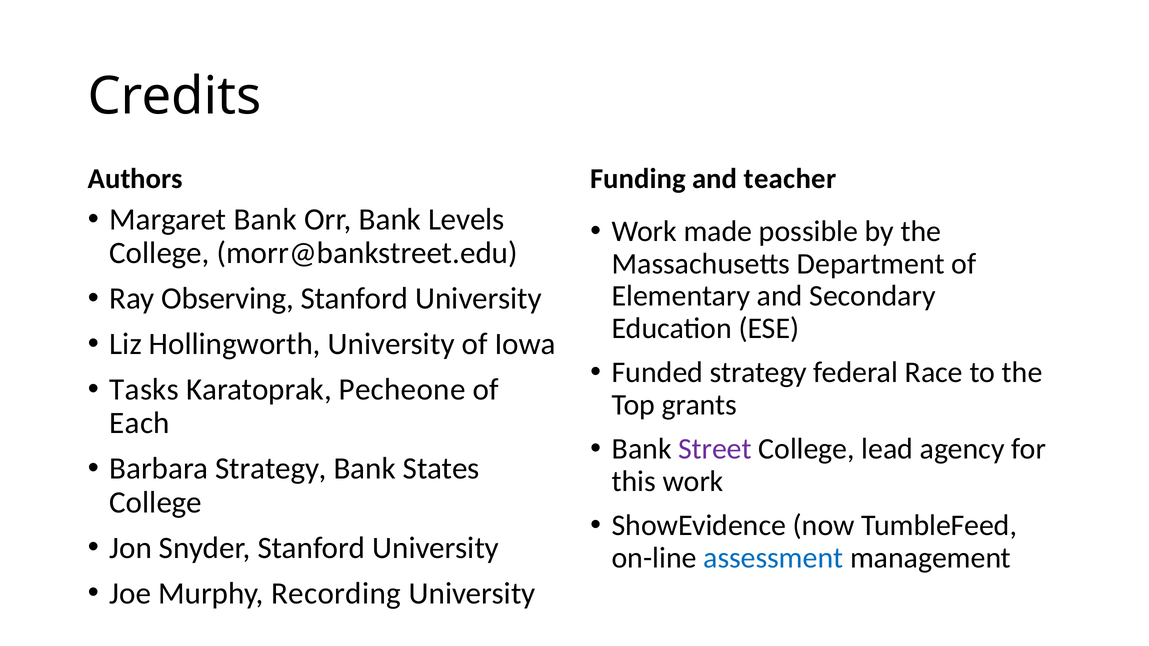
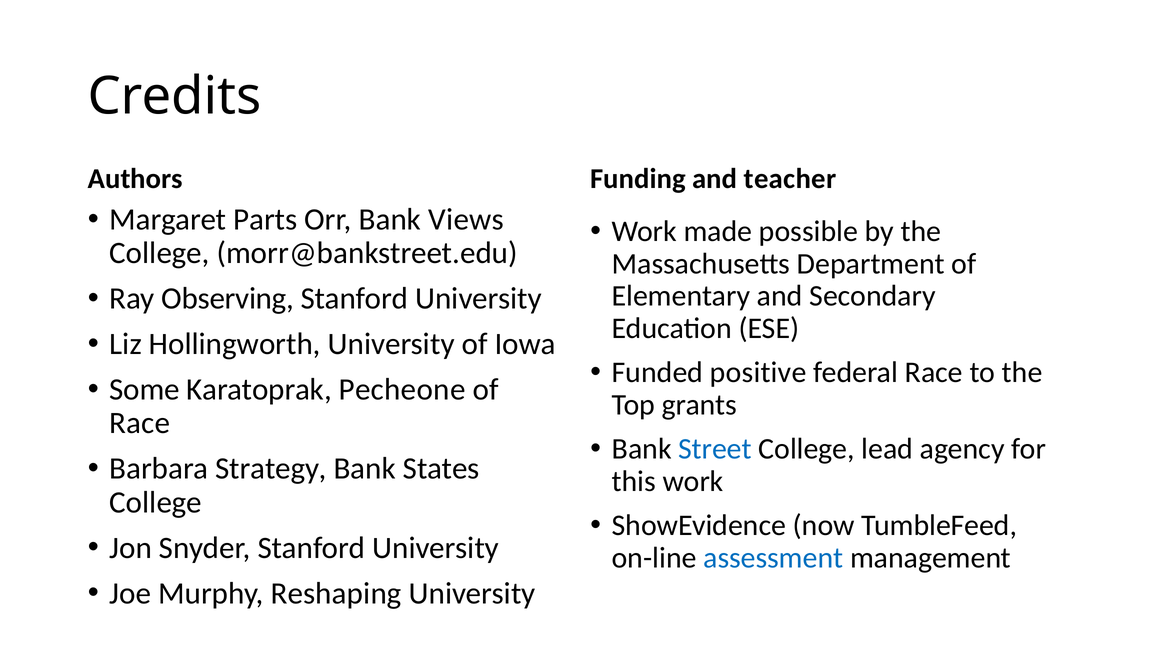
Margaret Bank: Bank -> Parts (265, 220)
Levels: Levels -> Views (466, 220)
Funded strategy: strategy -> positive (758, 373)
Tasks: Tasks -> Some (144, 390)
Each: Each -> Race (140, 423)
Street colour: purple -> blue (715, 449)
Recording: Recording -> Reshaping (336, 594)
